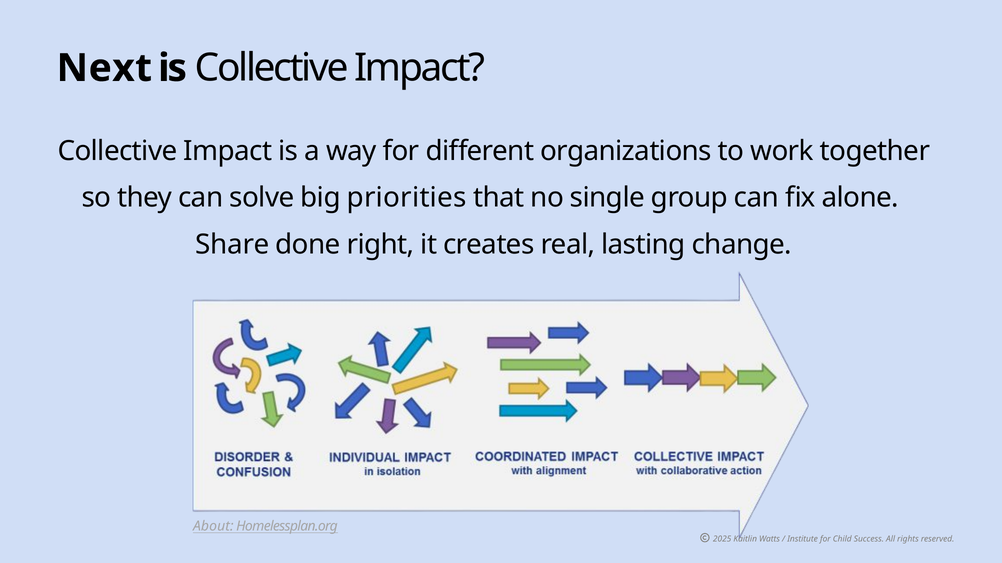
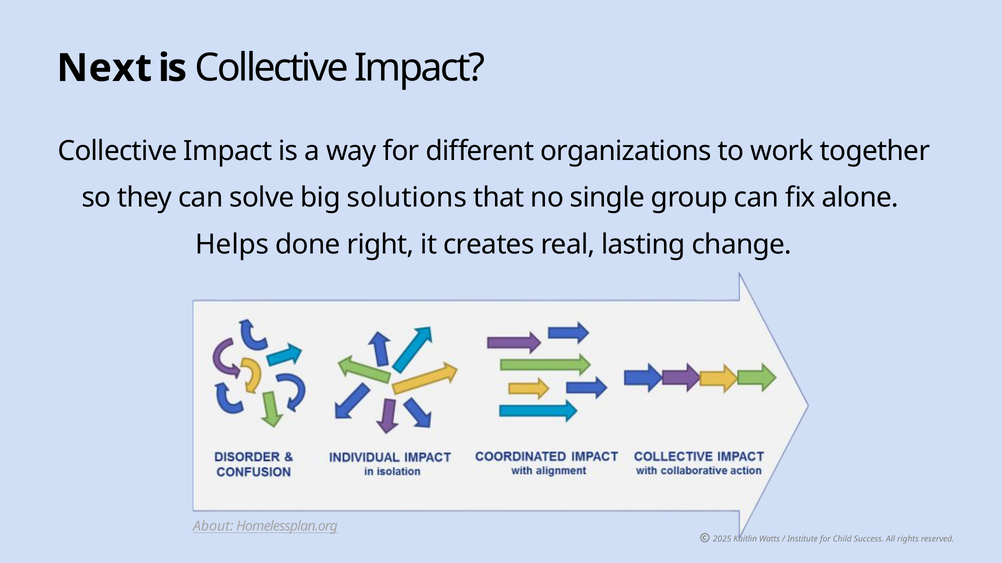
priorities: priorities -> solutions (407, 198)
Share: Share -> Helps (232, 245)
